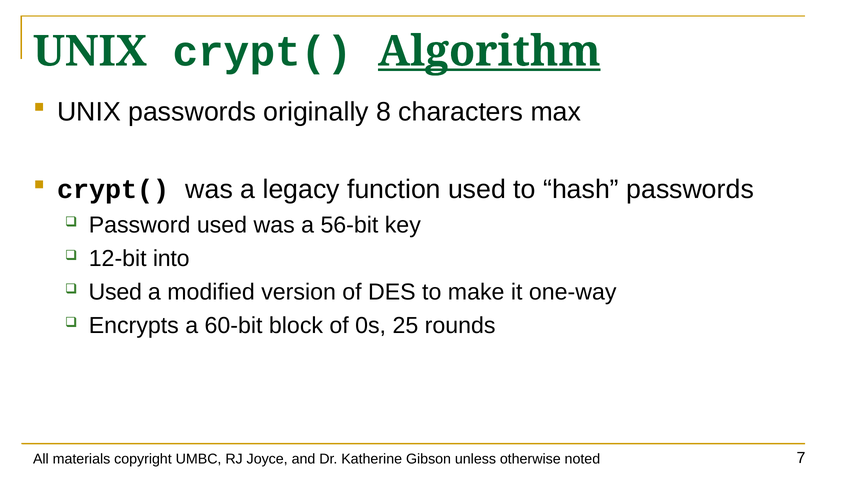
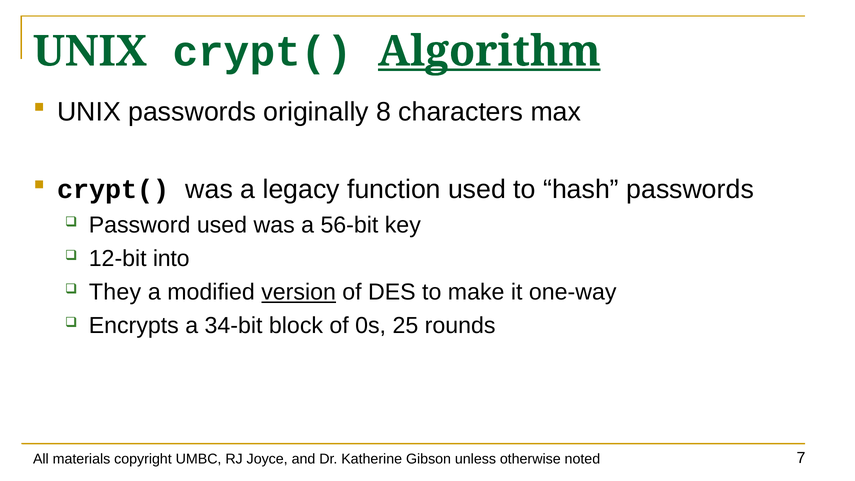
Used: Used -> They (115, 292)
version underline: none -> present (299, 292)
60-bit: 60-bit -> 34-bit (234, 326)
